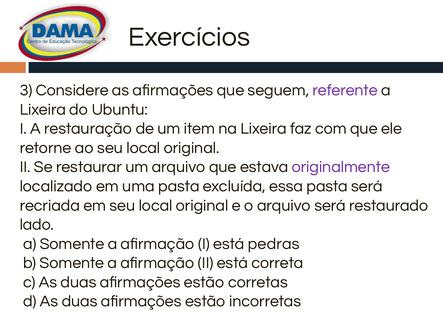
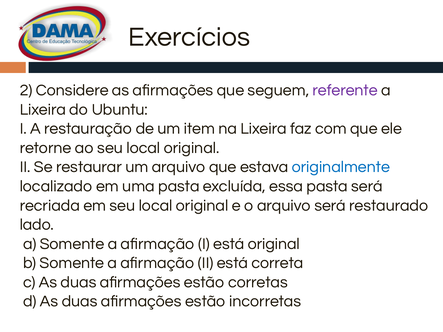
3: 3 -> 2 (26, 90)
originalmente colour: purple -> blue (341, 167)
está pedras: pedras -> original (274, 244)
